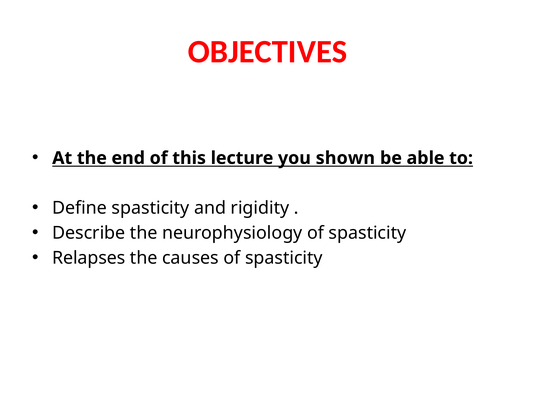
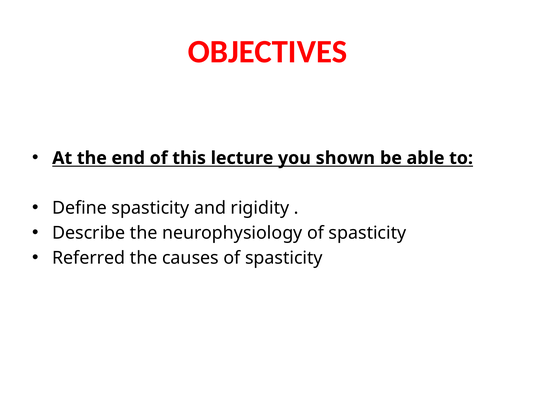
Relapses: Relapses -> Referred (89, 258)
